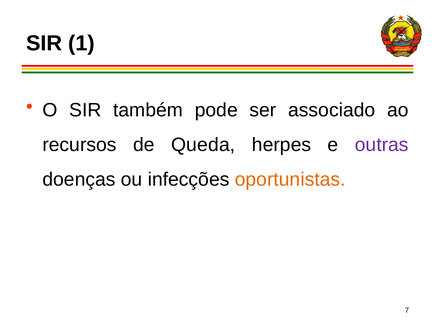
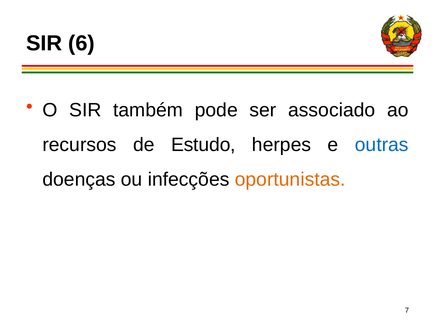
1: 1 -> 6 (82, 43)
Queda: Queda -> Estudo (203, 145)
outras colour: purple -> blue (382, 145)
